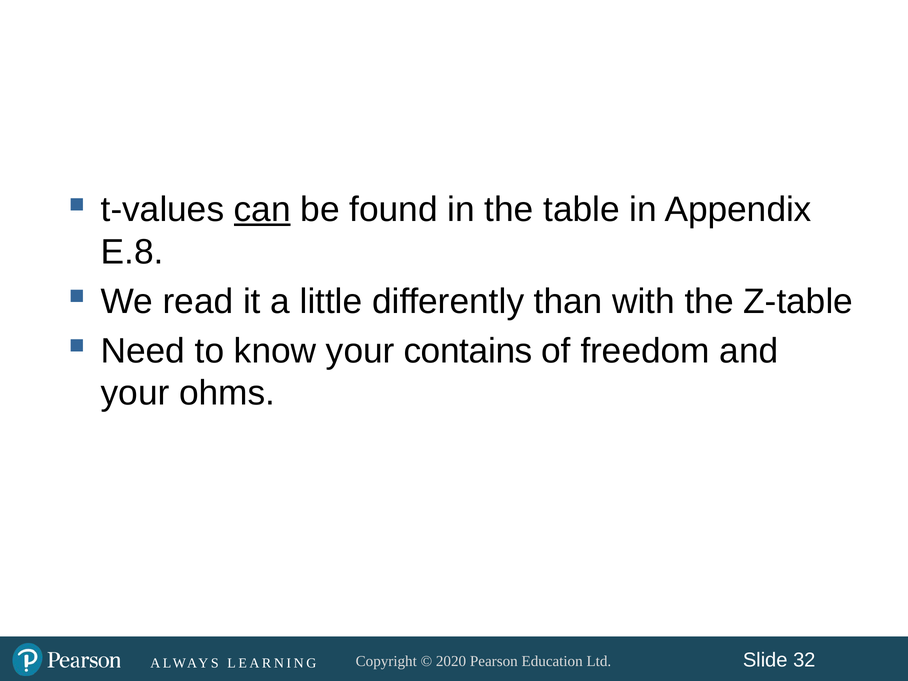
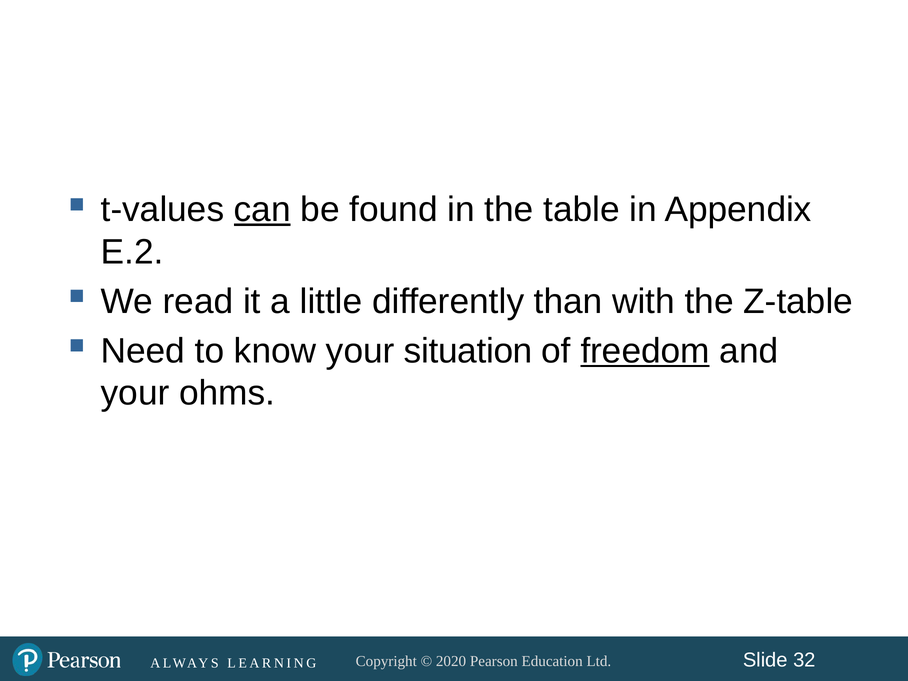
E.8: E.8 -> E.2 (132, 252)
contains: contains -> situation (468, 351)
freedom underline: none -> present (645, 351)
